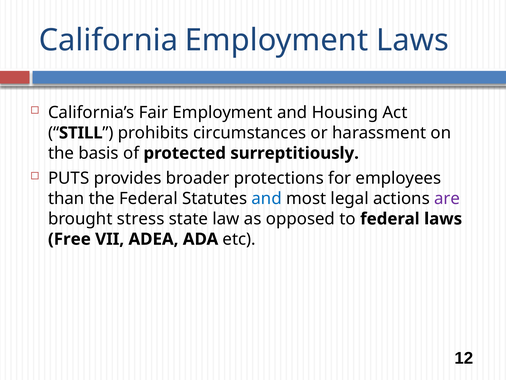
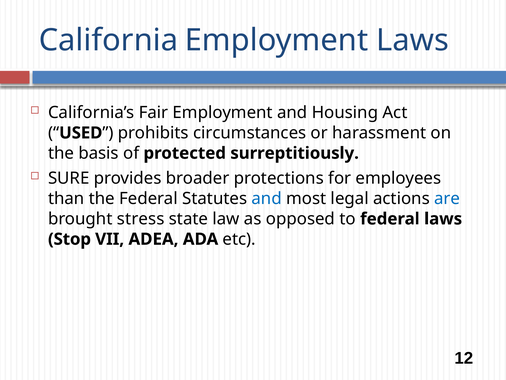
STILL: STILL -> USED (81, 133)
PUTS: PUTS -> SURE (69, 178)
are colour: purple -> blue (447, 198)
Free: Free -> Stop (70, 239)
